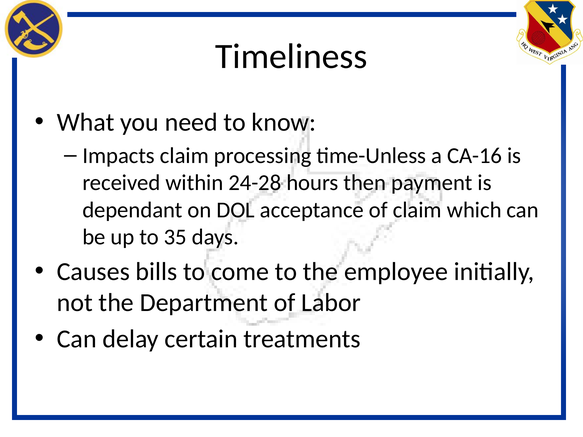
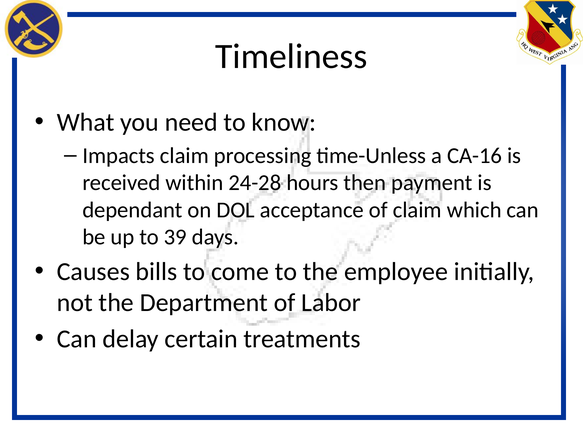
35: 35 -> 39 (175, 237)
